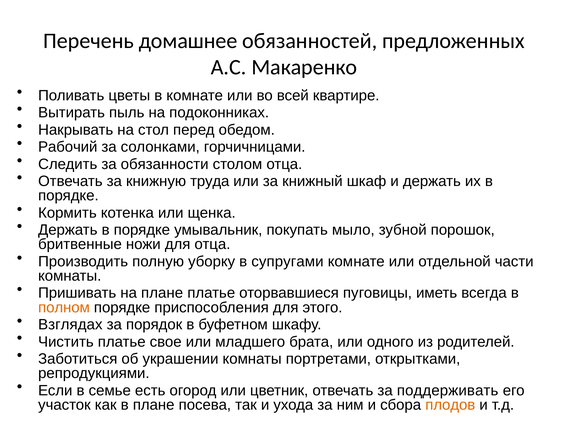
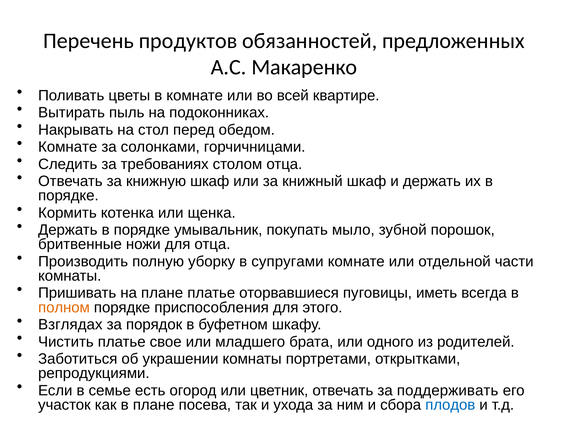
домашнее: домашнее -> продуктов (188, 41)
Рабочий: Рабочий -> Комнате (68, 147)
обязанности: обязанности -> требованиях (165, 164)
книжную труда: труда -> шкаф (210, 181)
плодов colour: orange -> blue (450, 405)
